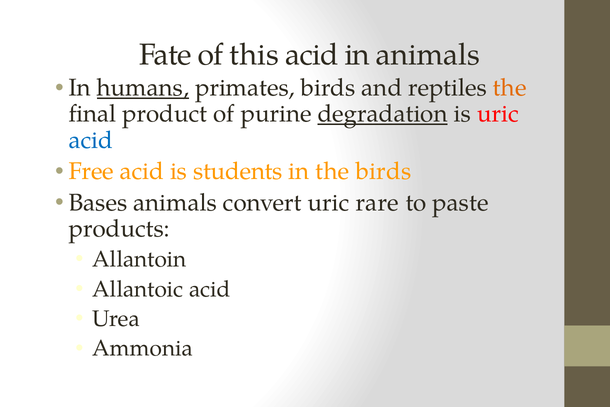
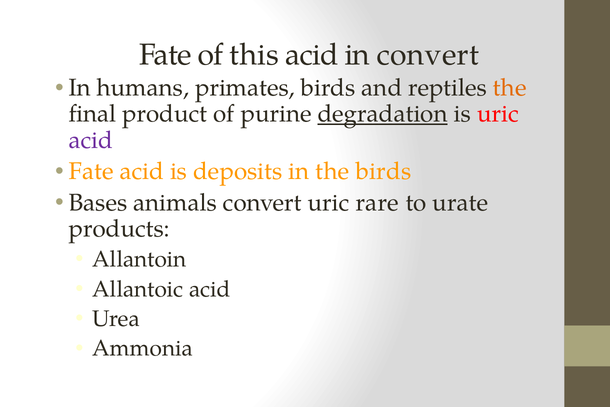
in animals: animals -> convert (428, 55)
humans underline: present -> none (143, 88)
acid colour: blue -> purple (91, 140)
Free: Free -> Fate (91, 171)
students: students -> deposits (238, 171)
paste: paste -> urate (460, 203)
